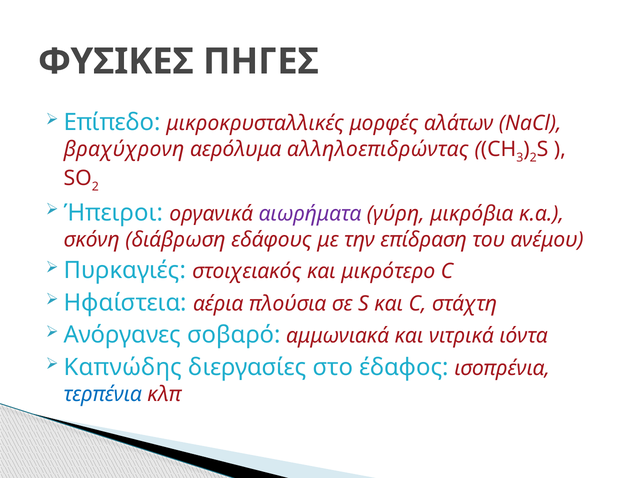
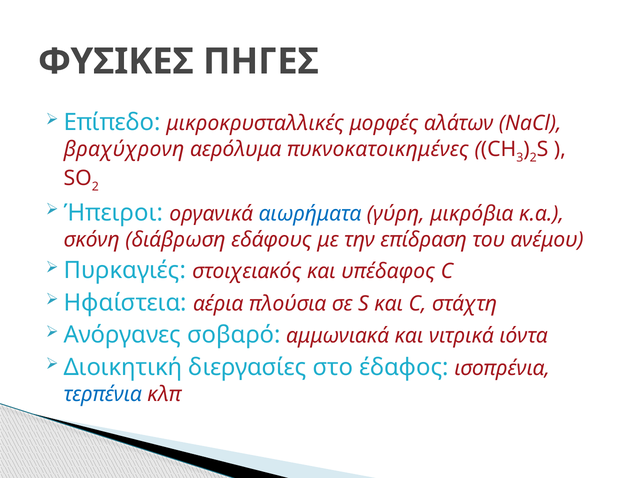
αλληλοεπιδρώντας: αλληλοεπιδρώντας -> πυκνοκατοικημένες (378, 149)
αιωρήματα colour: purple -> blue (310, 213)
μικρότερο: μικρότερο -> υπέδαφος (388, 271)
Καπνώδης: Καπνώδης -> Διοικητική (123, 367)
